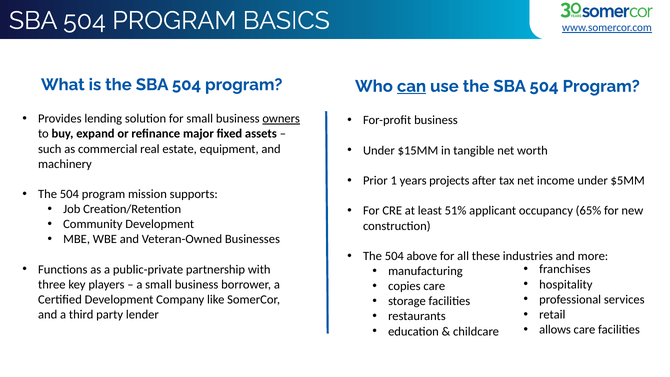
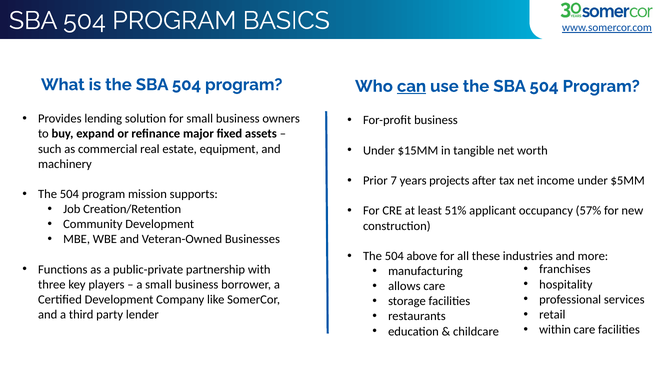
owners underline: present -> none (281, 119)
1: 1 -> 7 (394, 181)
65%: 65% -> 57% (589, 211)
copies: copies -> allows (404, 286)
allows: allows -> within (555, 330)
